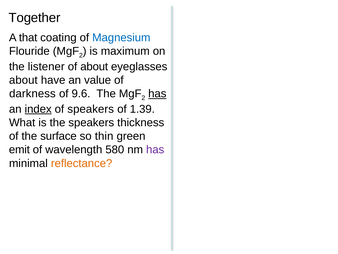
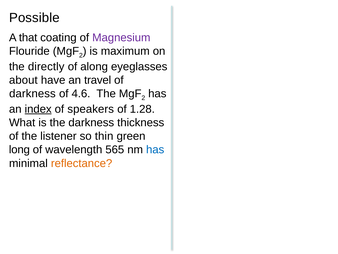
Together: Together -> Possible (34, 18)
Magnesium colour: blue -> purple (121, 38)
listener: listener -> directly (46, 66)
of about: about -> along (94, 66)
value: value -> travel (98, 80)
9.6: 9.6 -> 4.6 (81, 94)
has underline: present -> none (157, 94)
1.39: 1.39 -> 1.28 (142, 109)
the speakers: speakers -> darkness (91, 122)
surface: surface -> listener (58, 136)
emit: emit -> long (19, 149)
580: 580 -> 565 (115, 149)
has colour: purple -> blue (155, 149)
